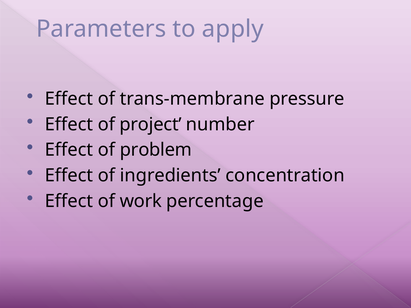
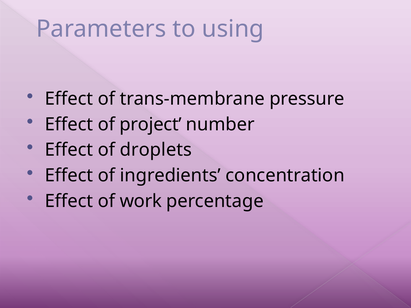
apply: apply -> using (233, 29)
problem: problem -> droplets (156, 150)
